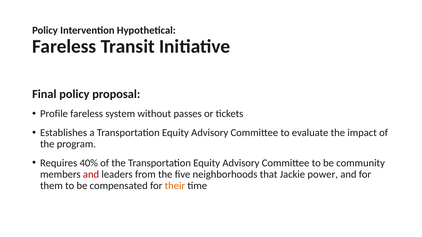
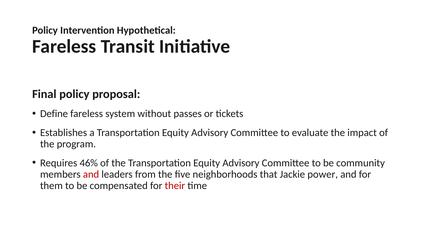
Profile: Profile -> Define (54, 114)
40%: 40% -> 46% (89, 163)
their colour: orange -> red (175, 186)
